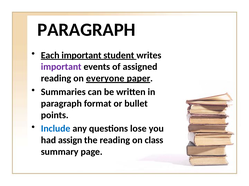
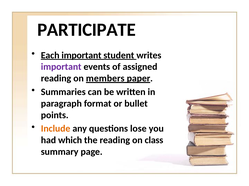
PARAGRAPH: PARAGRAPH -> PARTICIPATE (86, 30)
everyone: everyone -> members (105, 79)
Include colour: blue -> orange (56, 129)
assign: assign -> which (70, 141)
